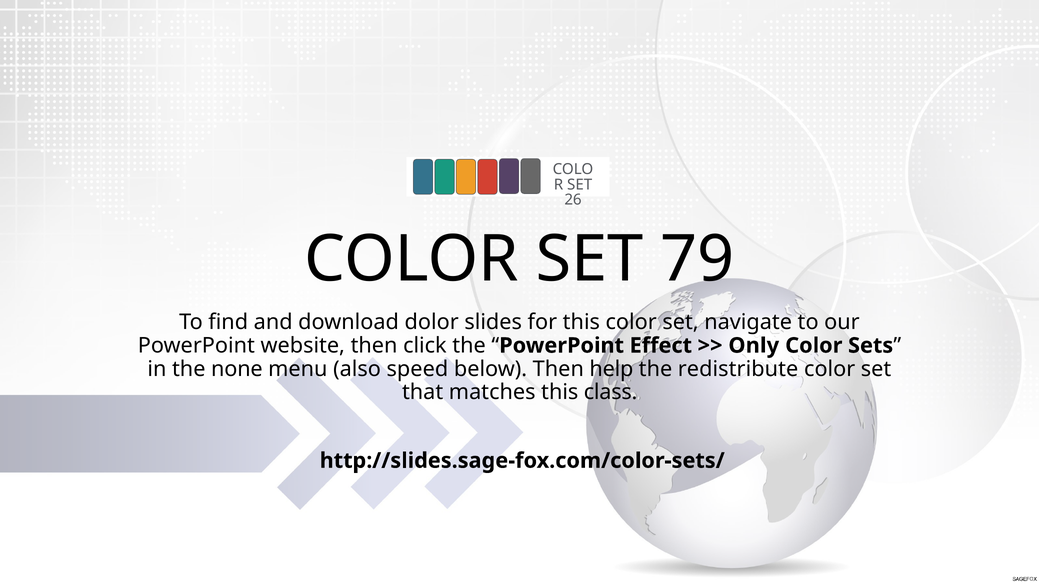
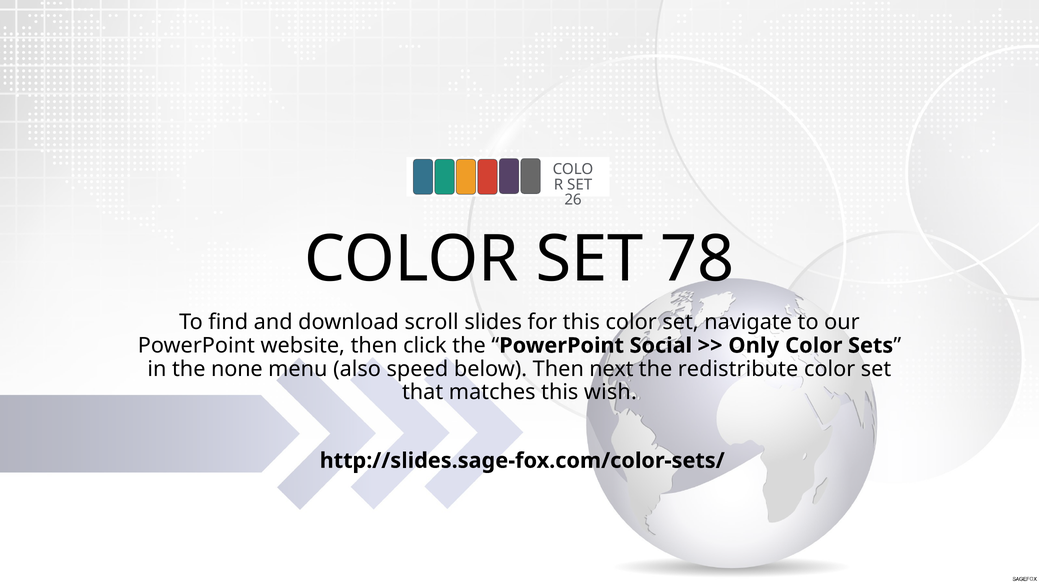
79: 79 -> 78 (697, 260)
dolor: dolor -> scroll (432, 322)
Effect: Effect -> Social (661, 346)
help: help -> next (611, 369)
class: class -> wish (610, 393)
